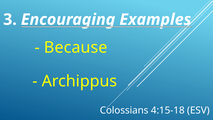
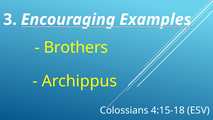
Because: Because -> Brothers (76, 47)
